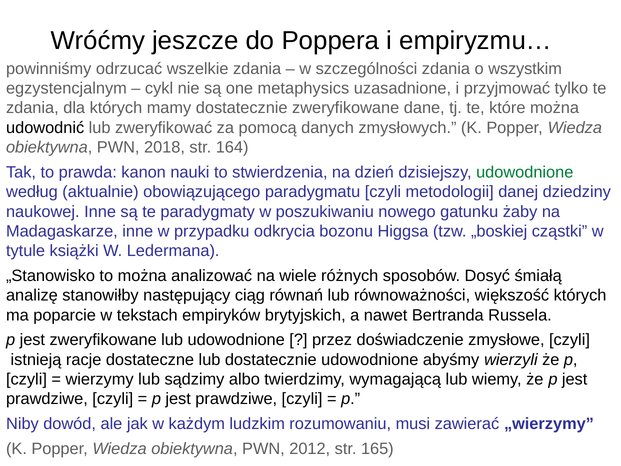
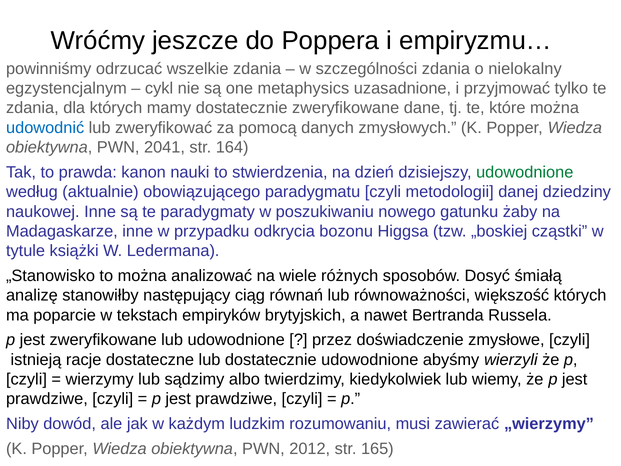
wszystkim: wszystkim -> nielokalny (525, 69)
udowodnić colour: black -> blue (45, 128)
2018: 2018 -> 2041 (165, 147)
wymagającą: wymagającą -> kiedykolwiek (395, 379)
